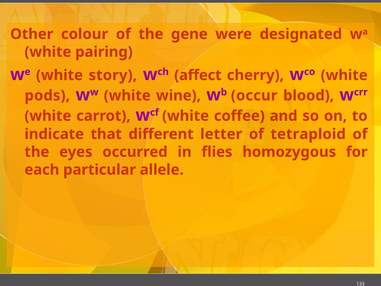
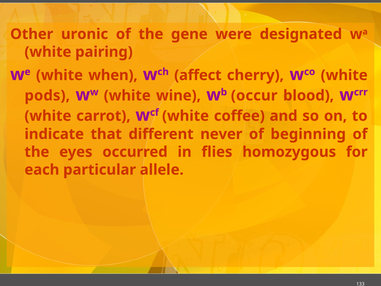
colour: colour -> uronic (85, 34)
story: story -> when (113, 75)
letter: letter -> never (221, 134)
tetraploid: tetraploid -> beginning (308, 134)
